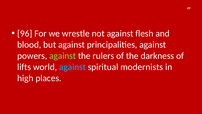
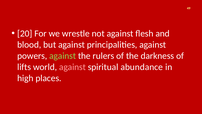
96: 96 -> 20 (25, 33)
against colour: light blue -> pink (72, 67)
modernists: modernists -> abundance (142, 67)
